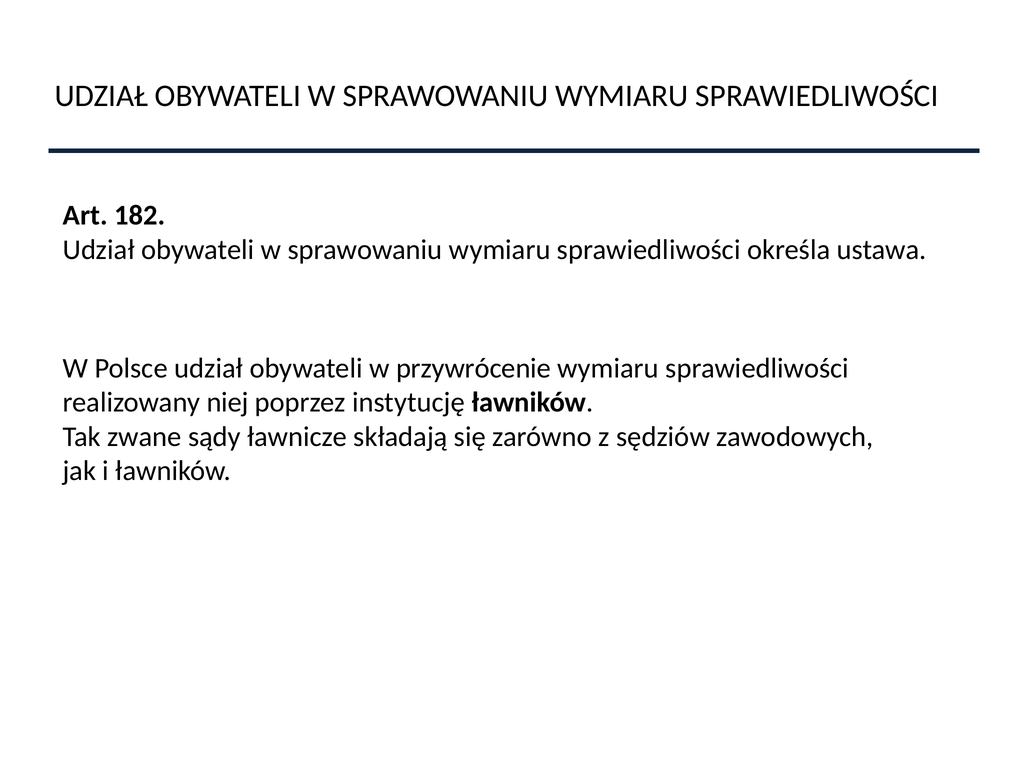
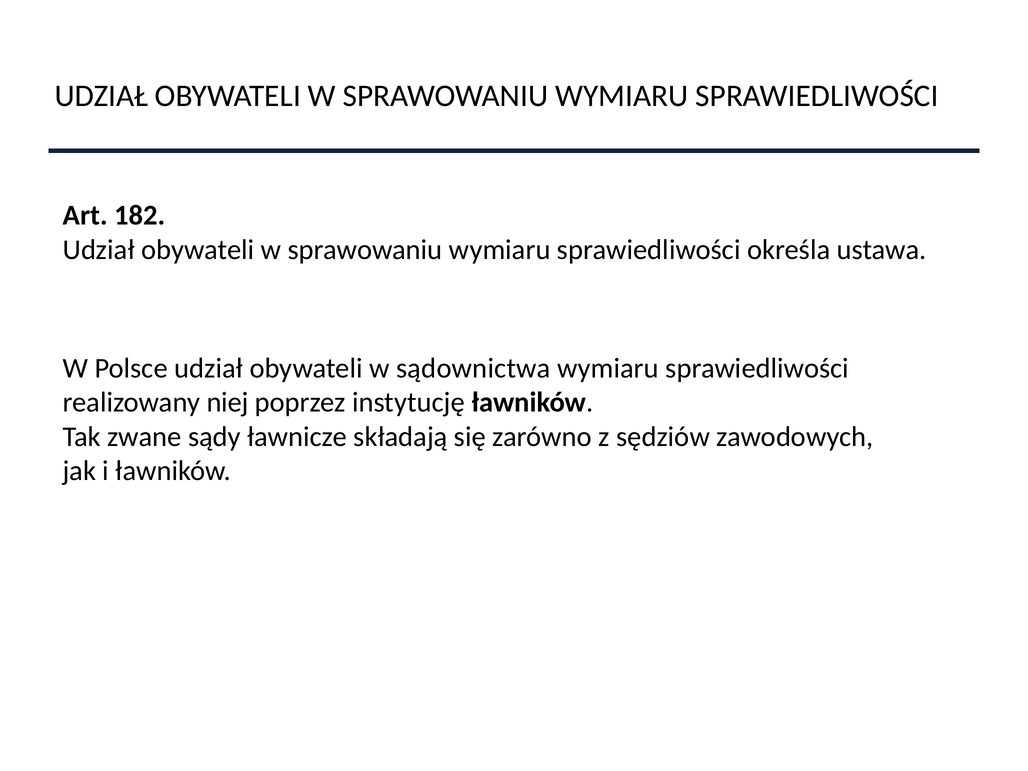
przywrócenie: przywrócenie -> sądownictwa (473, 368)
